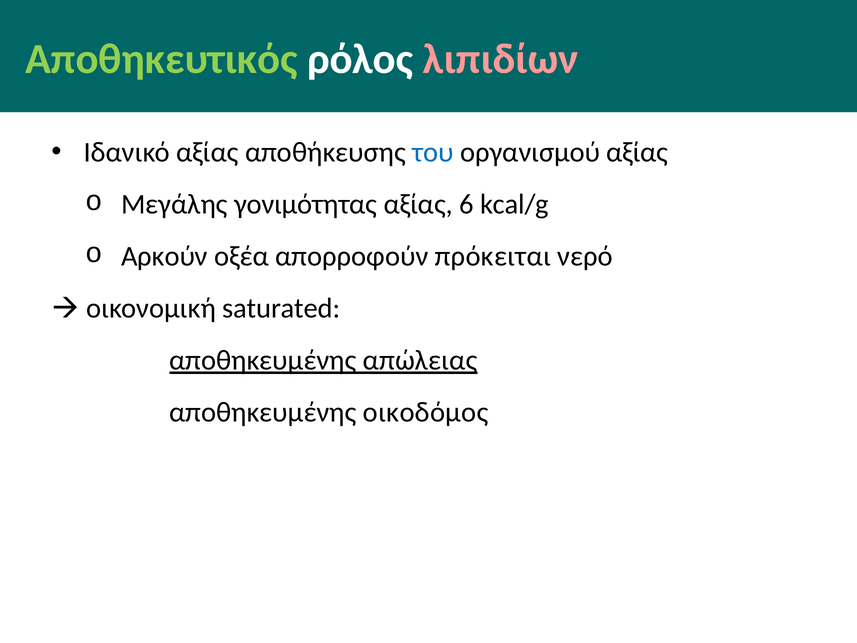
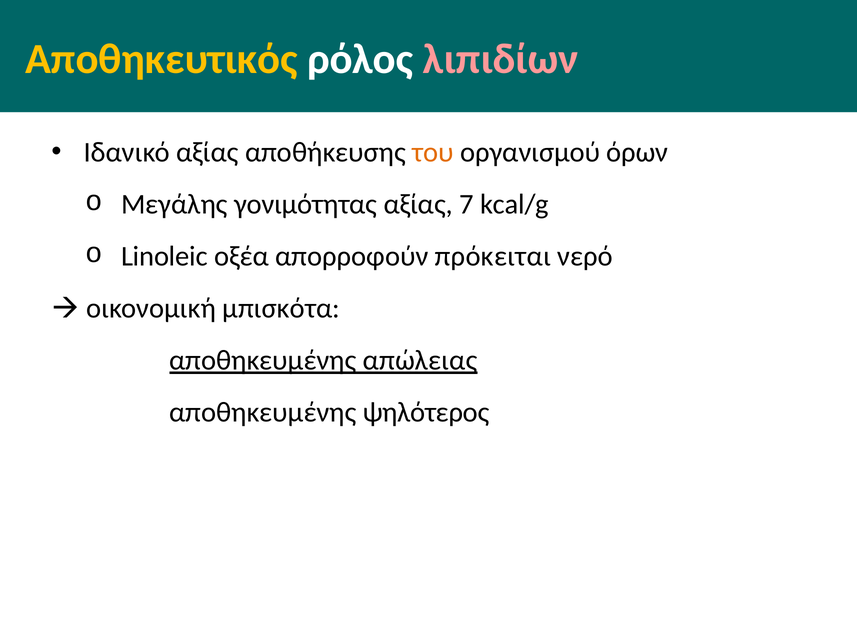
Αποθηκευτικός colour: light green -> yellow (161, 59)
του colour: blue -> orange (433, 152)
οργανισμού αξίας: αξίας -> όρων (637, 152)
6: 6 -> 7 (467, 204)
Αρκούν: Αρκούν -> Linoleic (164, 256)
saturated: saturated -> μπισκότα (281, 308)
οικοδόμος: οικοδόμος -> ψηλότερος (426, 412)
